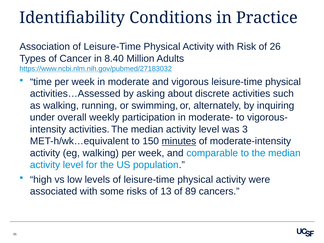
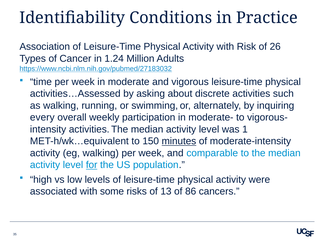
8.40: 8.40 -> 1.24 (114, 59)
under: under -> every (42, 117)
3: 3 -> 1 (245, 129)
for underline: none -> present (92, 165)
89: 89 -> 86 (191, 191)
